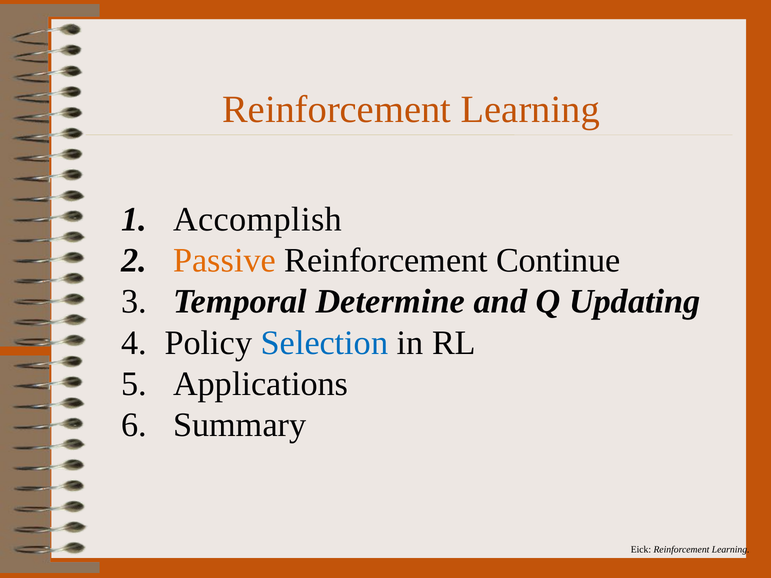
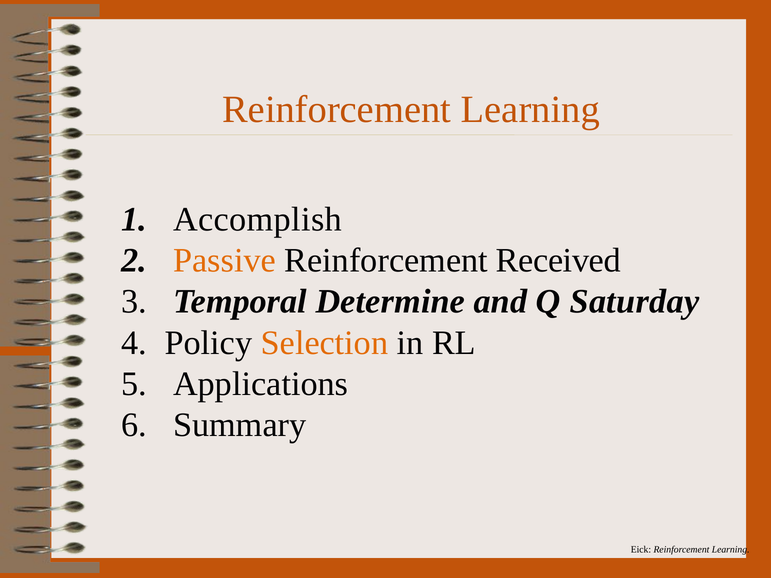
Continue: Continue -> Received (558, 261)
Updating: Updating -> Saturday (635, 302)
Selection colour: blue -> orange (325, 343)
